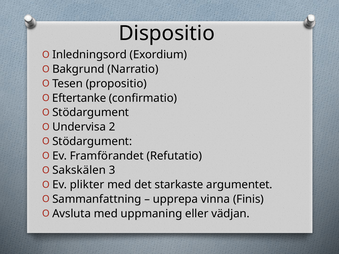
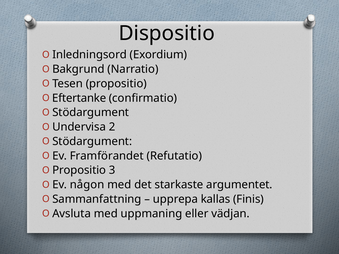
Sakskälen: Sakskälen -> Propositio (79, 170)
plikter: plikter -> någon (87, 185)
vinna: vinna -> kallas (216, 199)
